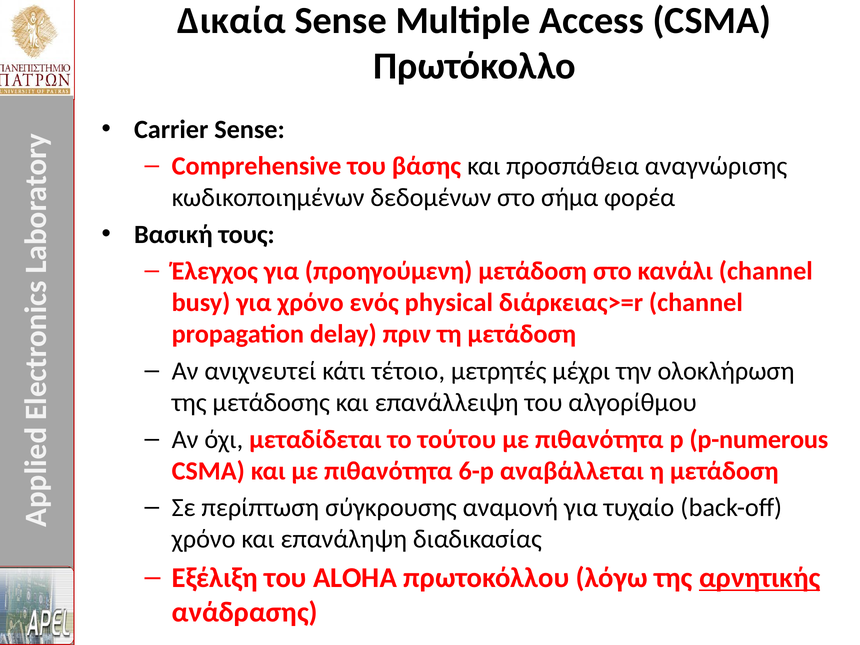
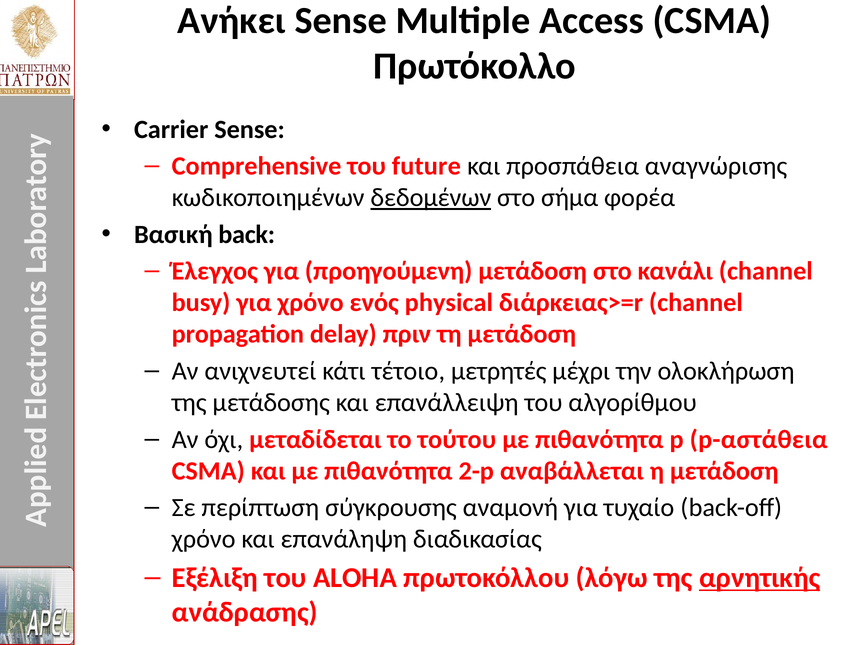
Δικαία: Δικαία -> Ανήκει (232, 20)
βάσης: βάσης -> future (426, 166)
δεδομένων underline: none -> present (431, 198)
τους: τους -> back (247, 234)
p-numerous: p-numerous -> p-αστάθεια (759, 439)
6-p: 6-p -> 2-p (476, 471)
